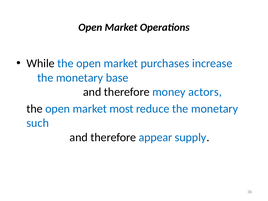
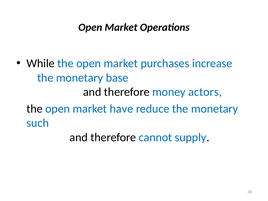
most: most -> have (121, 109)
appear: appear -> cannot (155, 137)
